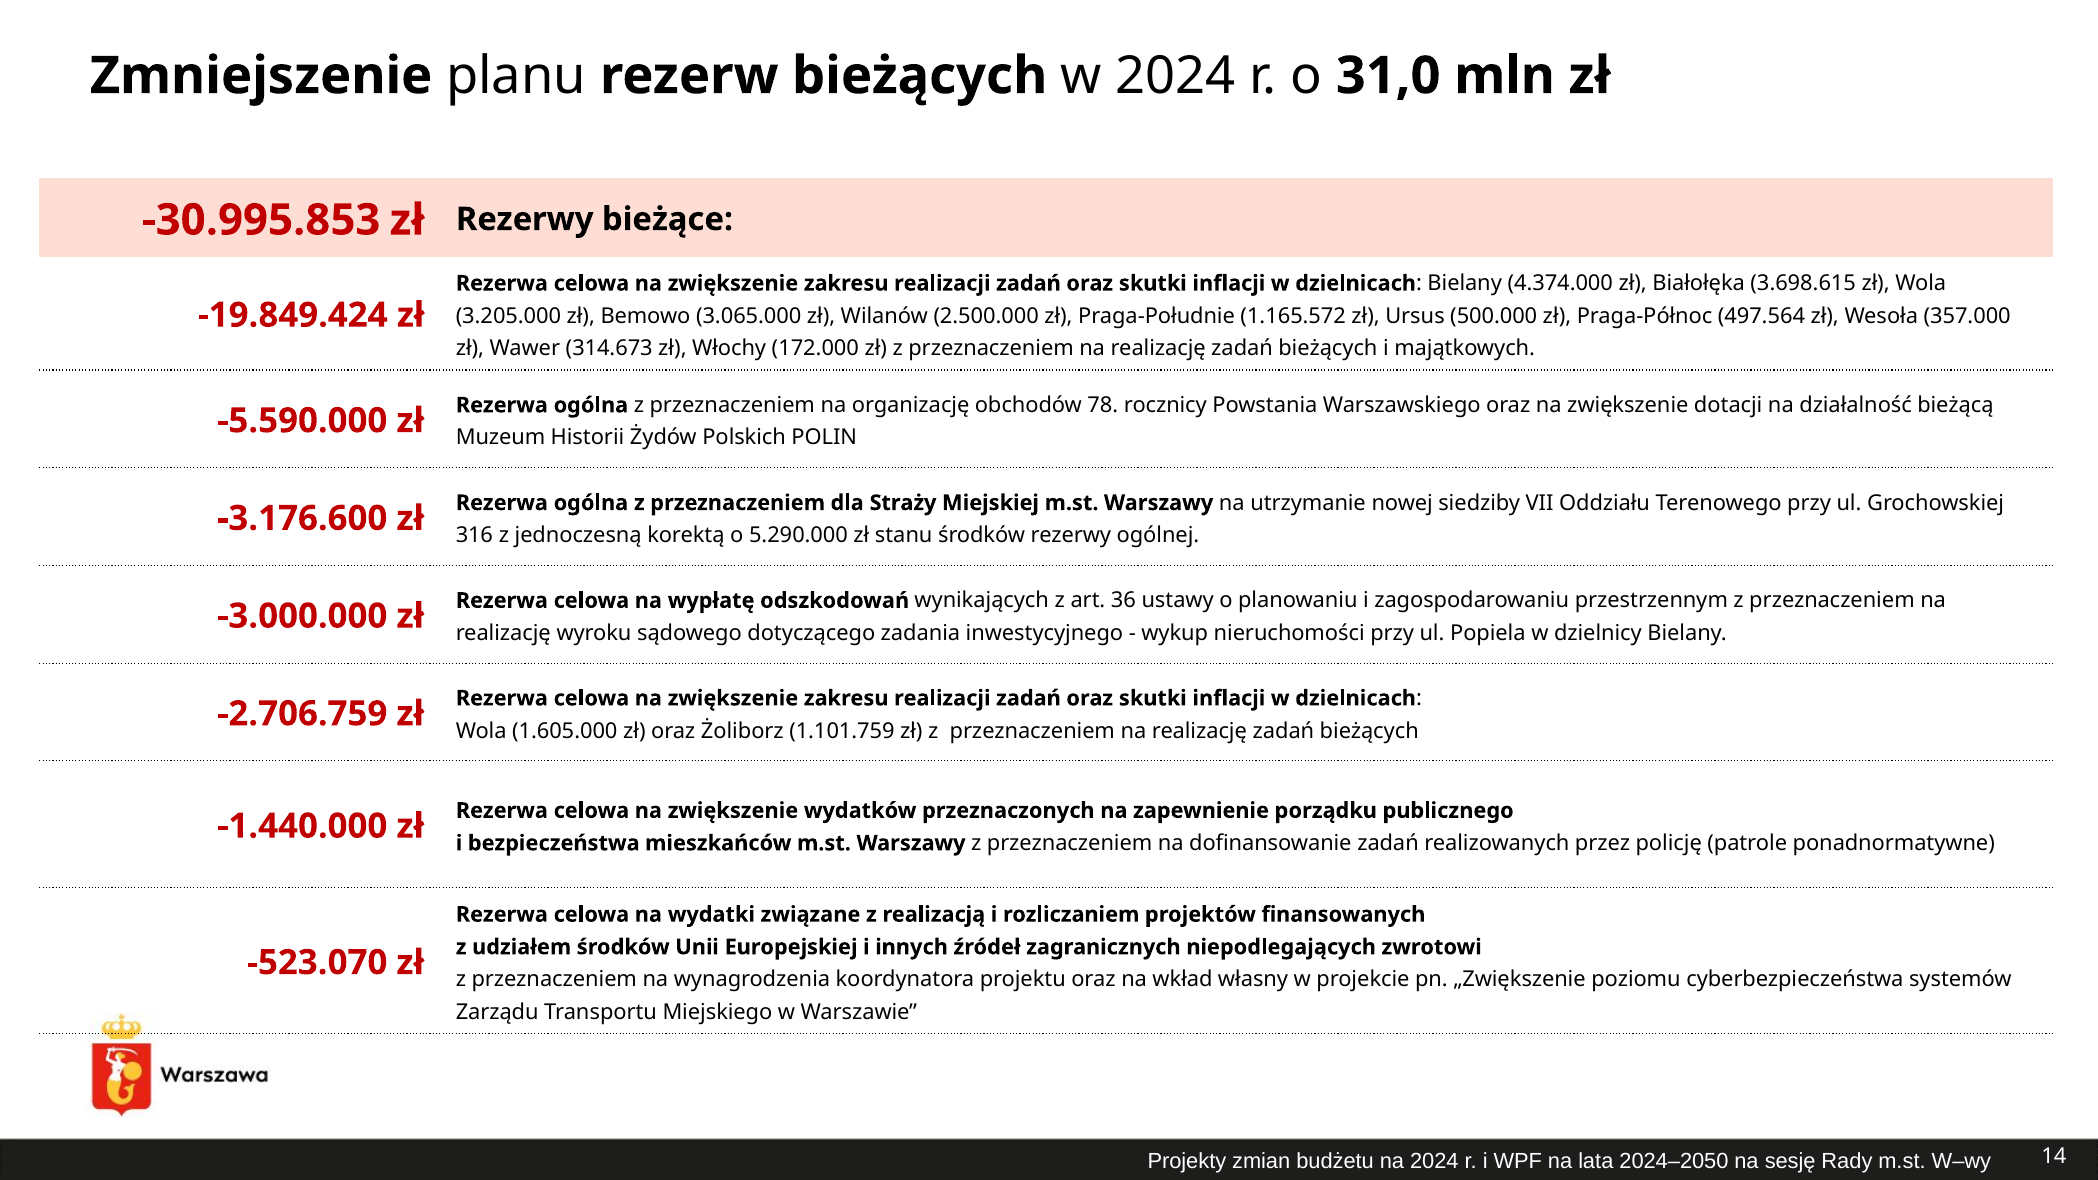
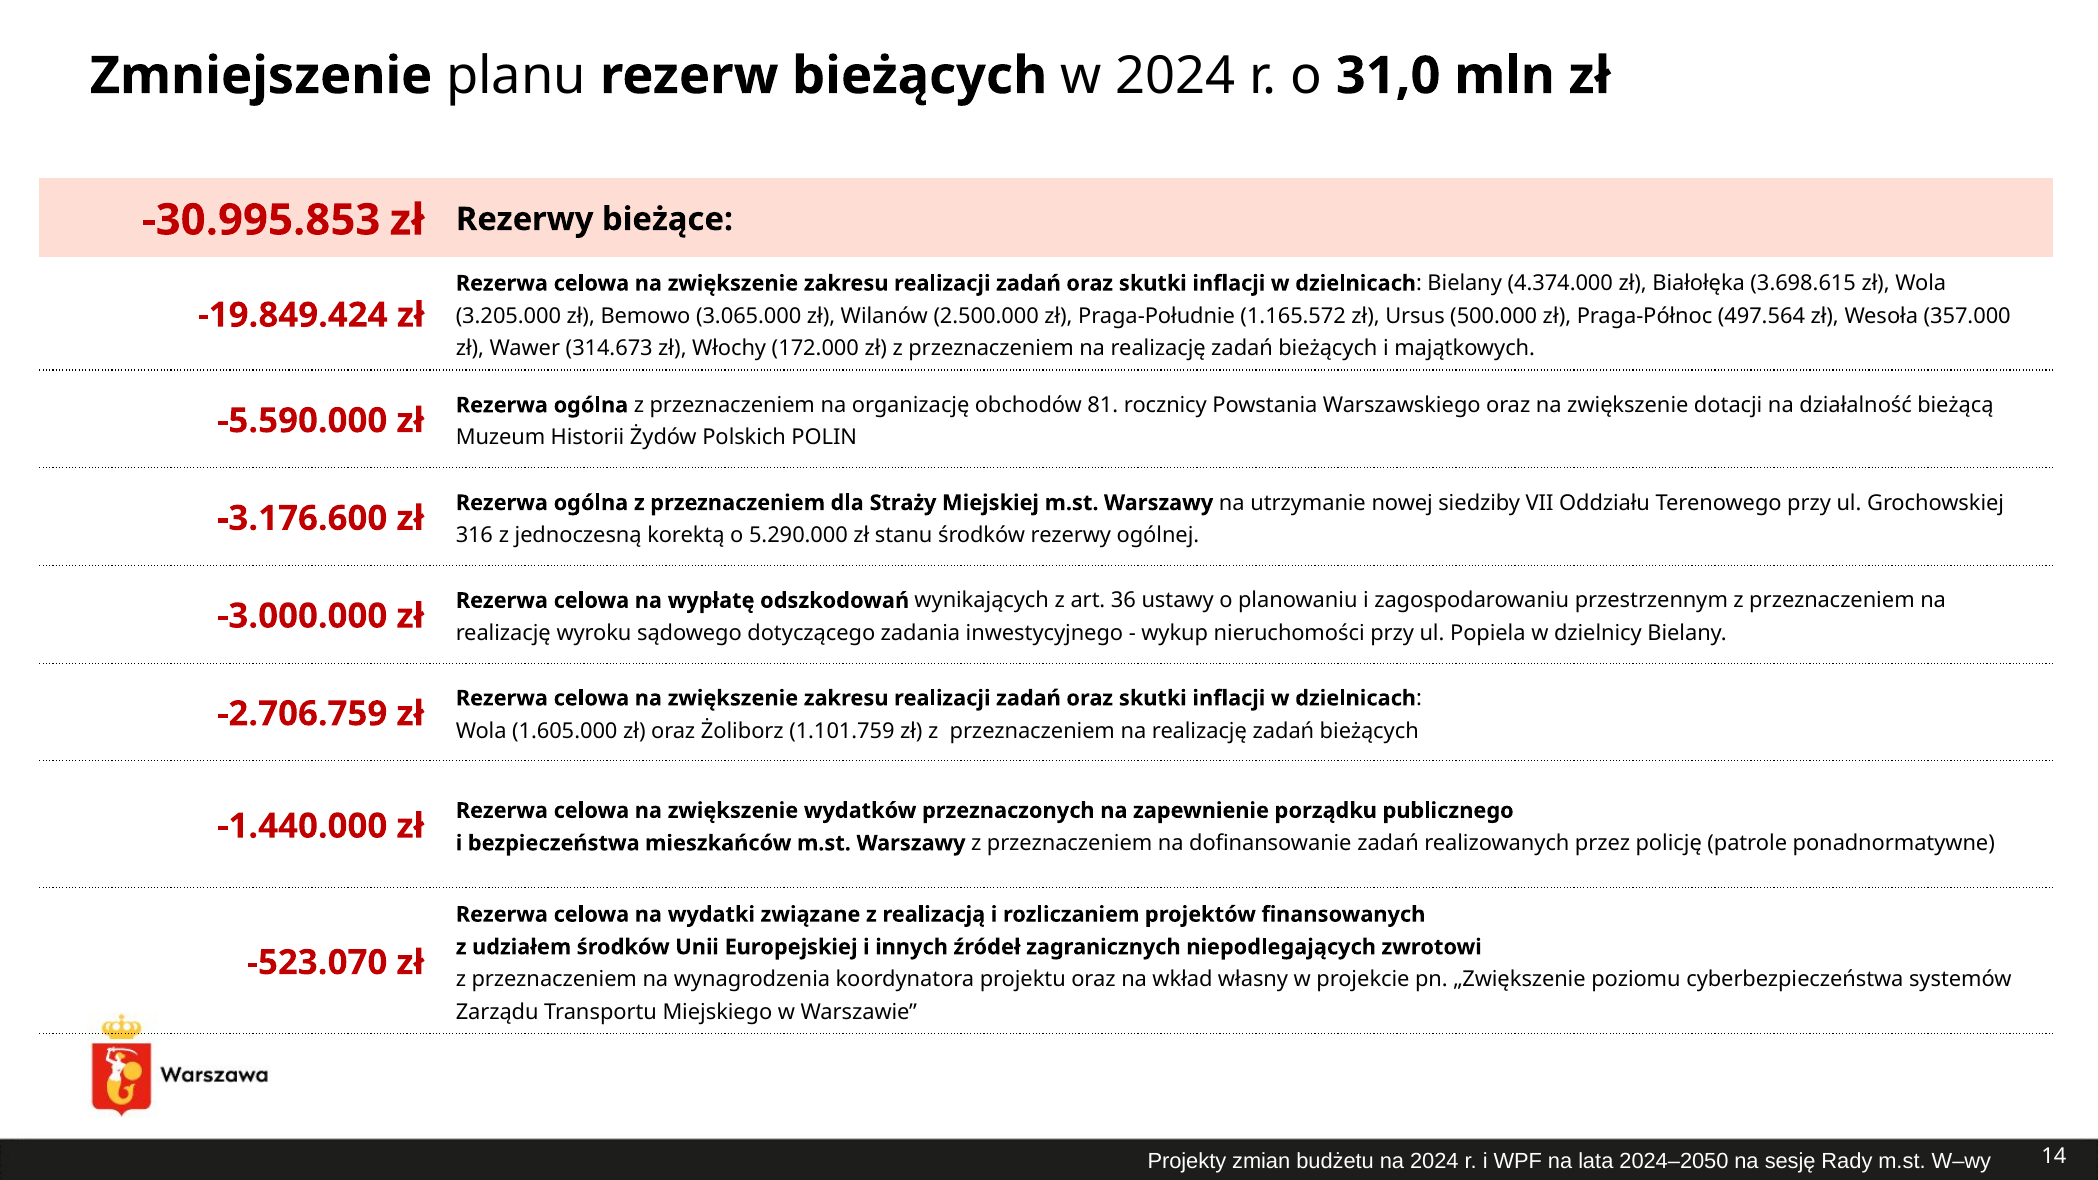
78: 78 -> 81 (1103, 405)
